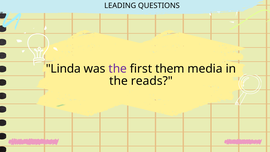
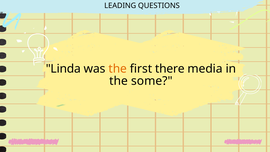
the colour: purple -> orange (118, 69)
them: them -> there (170, 69)
reads: reads -> some (152, 81)
